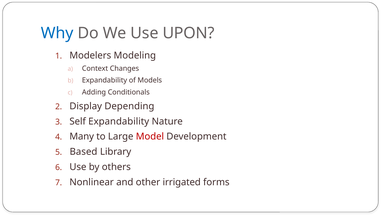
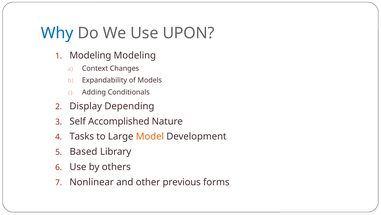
Modelers: Modelers -> Modeling (90, 55)
Self Expandability: Expandability -> Accomplished (119, 121)
Many: Many -> Tasks (82, 136)
Model colour: red -> orange (150, 136)
irrigated: irrigated -> previous (182, 182)
